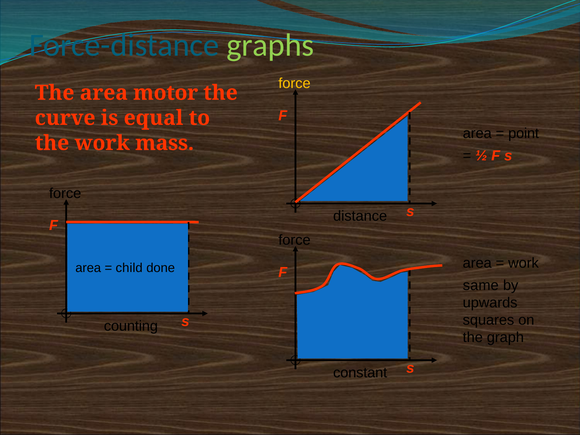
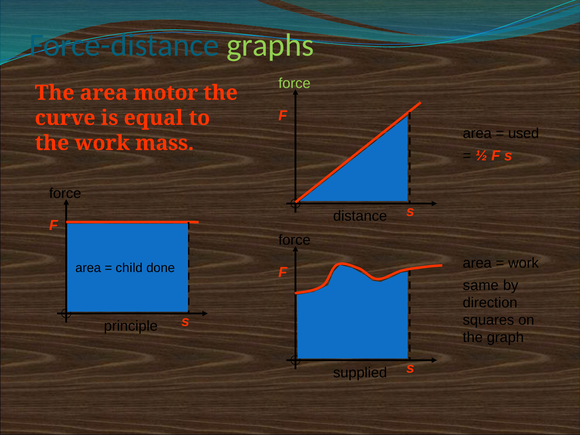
force colour: yellow -> light green (294, 84)
point: point -> used (524, 133)
upwards: upwards -> direction (490, 303)
counting: counting -> principle (131, 326)
constant: constant -> supplied (360, 373)
